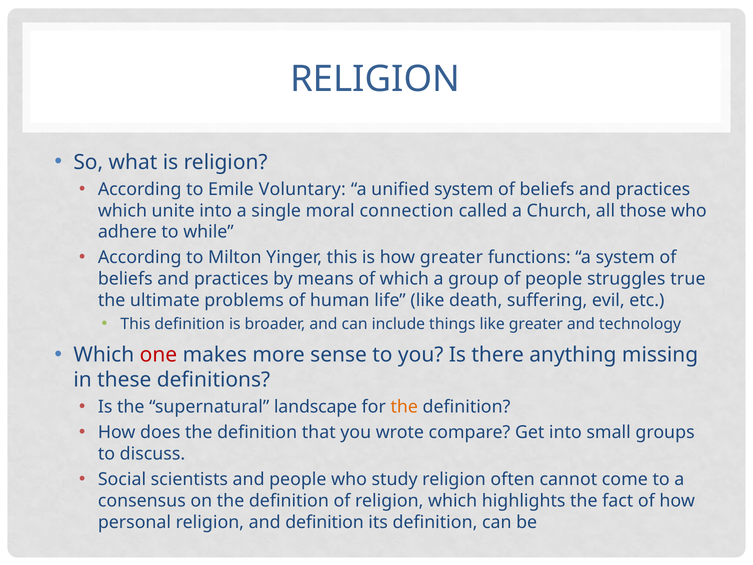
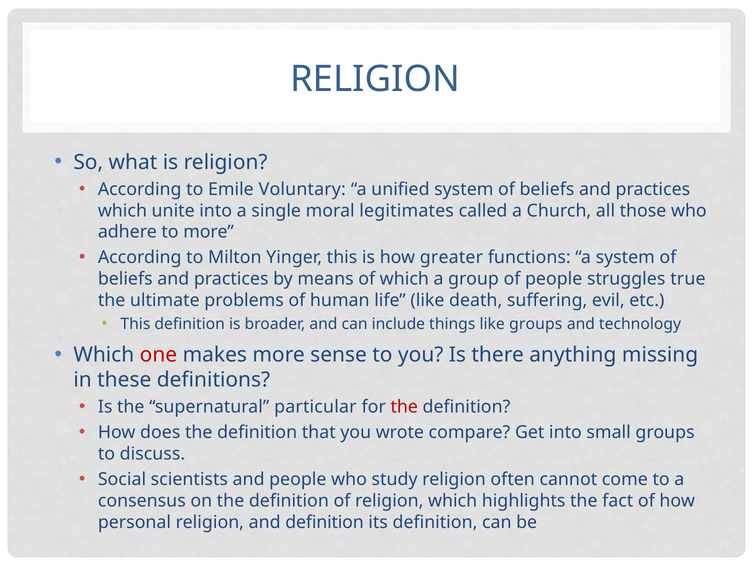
connection: connection -> legitimates (407, 211)
to while: while -> more (209, 232)
like greater: greater -> groups (536, 324)
landscape: landscape -> particular (315, 407)
the colour: orange -> red (404, 407)
